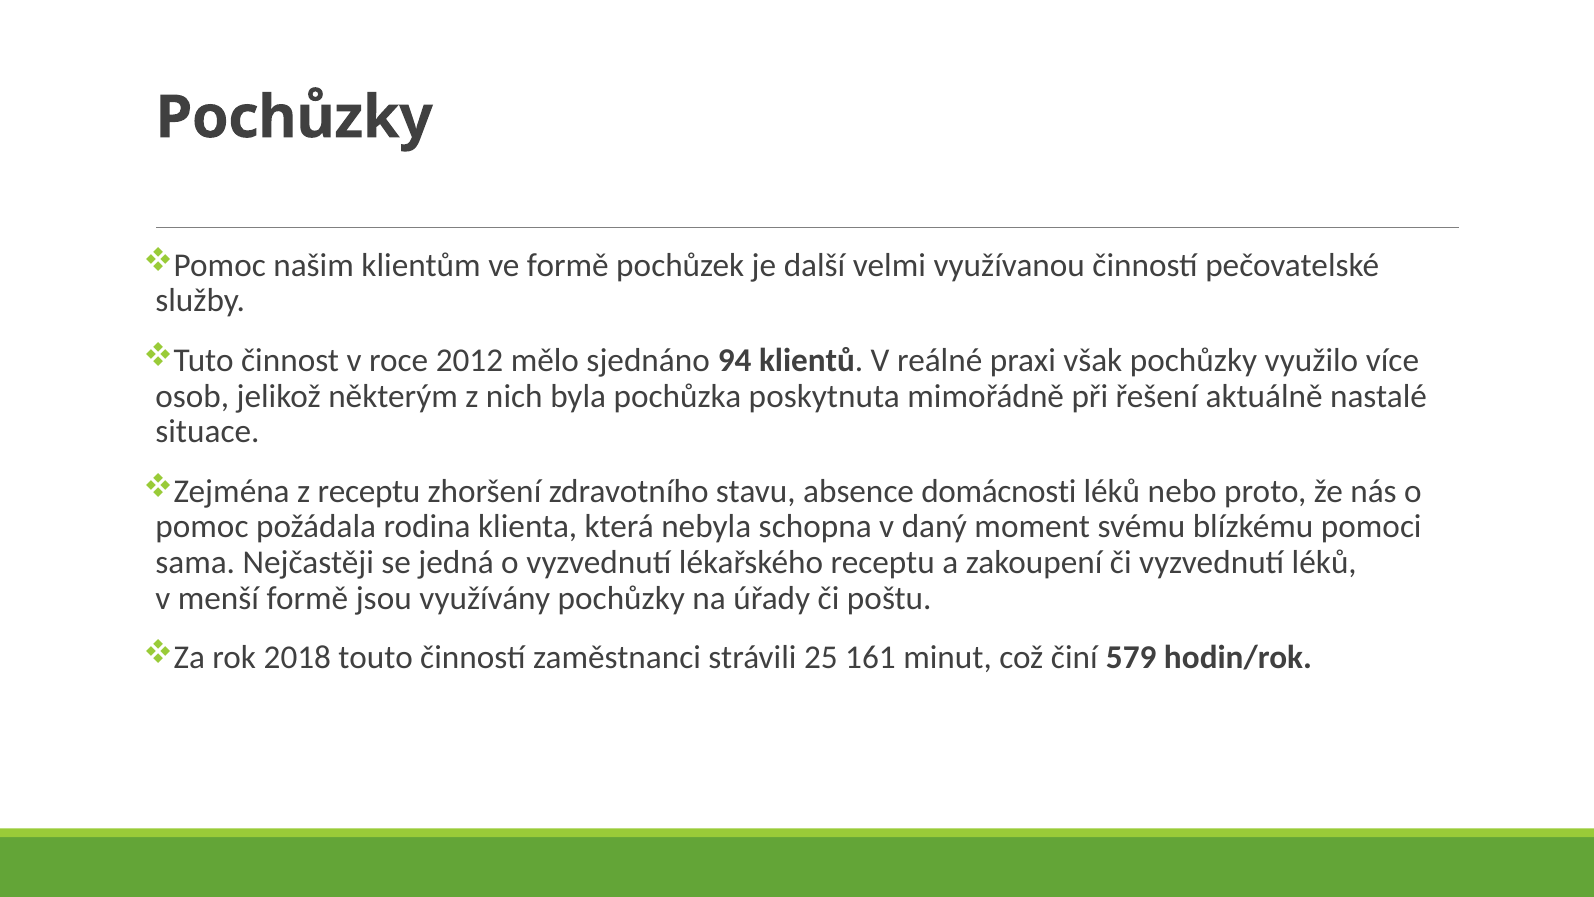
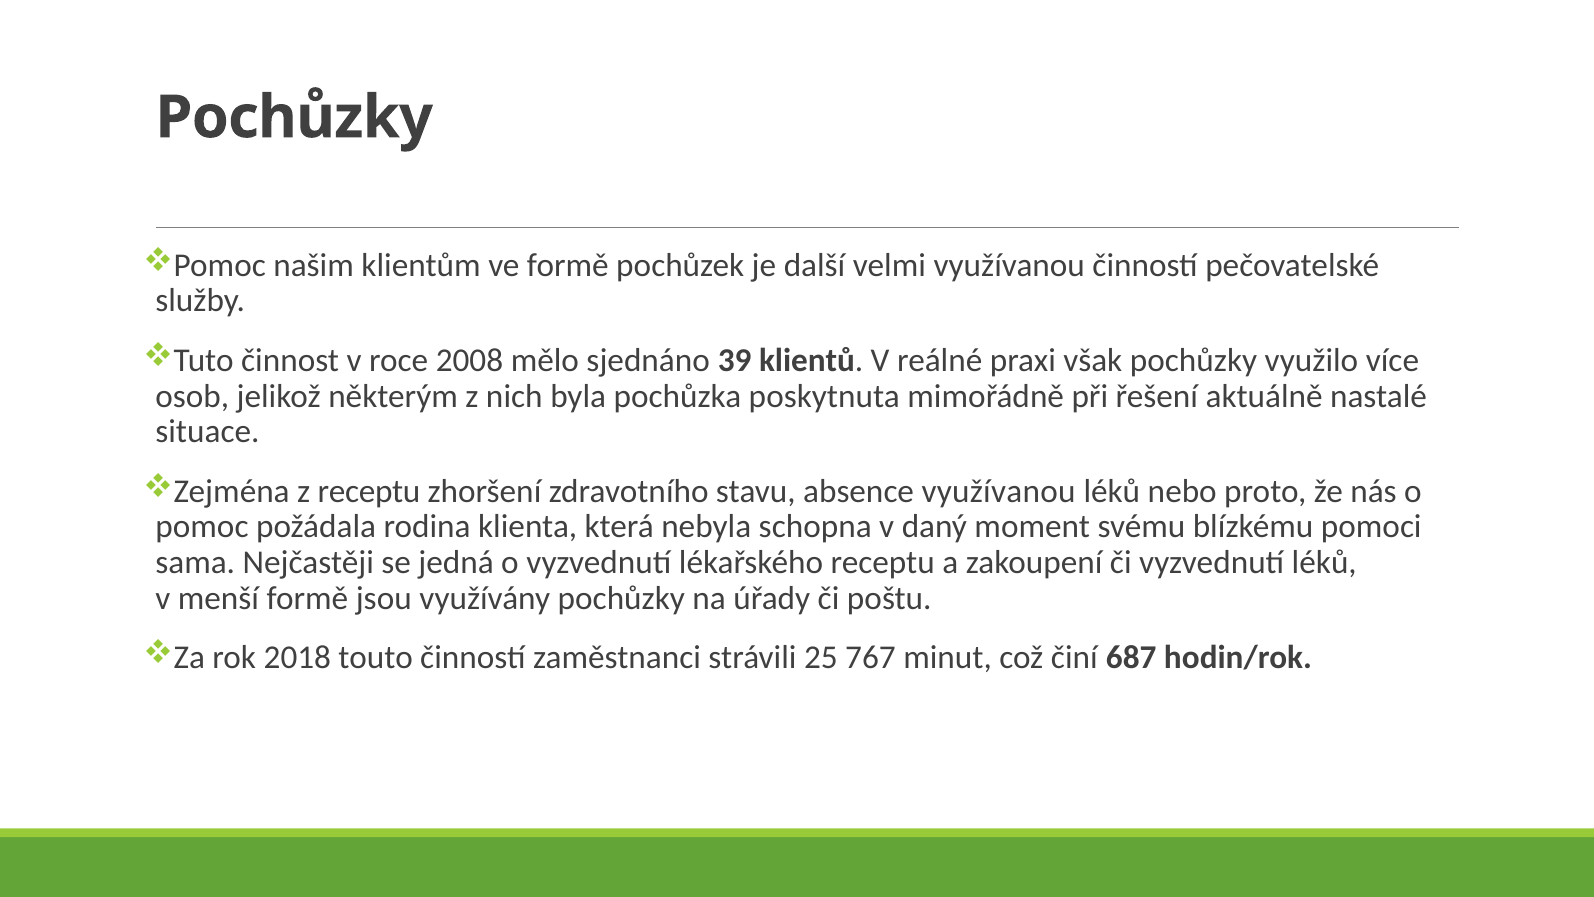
2012: 2012 -> 2008 (469, 360)
94: 94 -> 39 (735, 360)
absence domácnosti: domácnosti -> využívanou (999, 491)
161: 161 -> 767 (870, 658)
579: 579 -> 687 (1131, 658)
